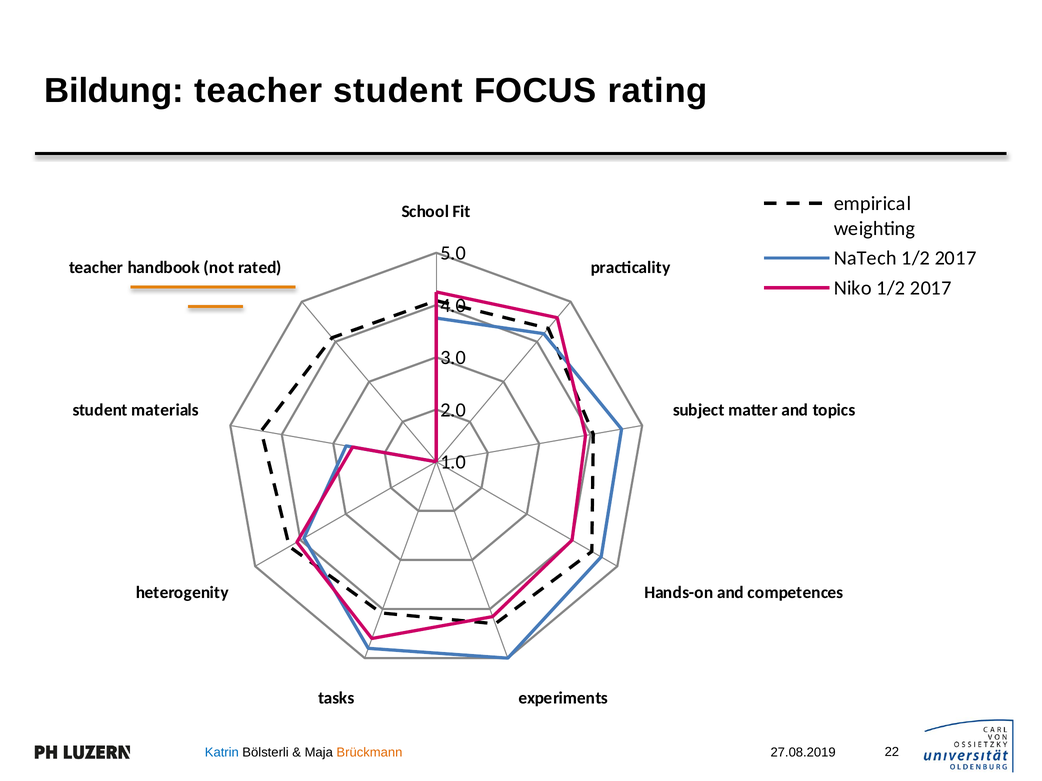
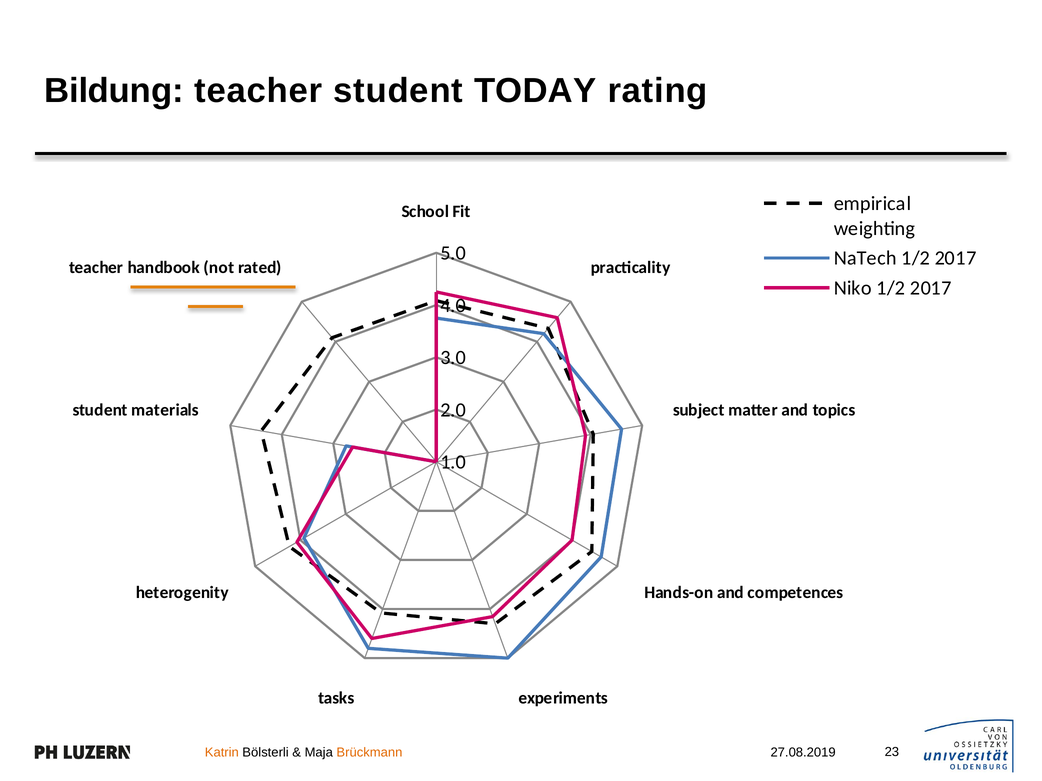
FOCUS: FOCUS -> TODAY (535, 91)
Katrin colour: blue -> orange (222, 753)
22: 22 -> 23 (892, 752)
